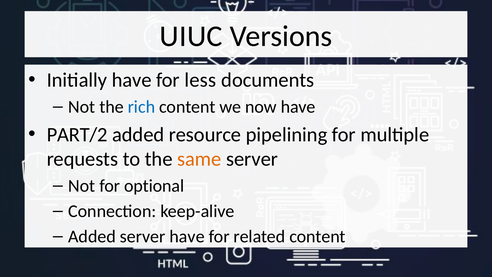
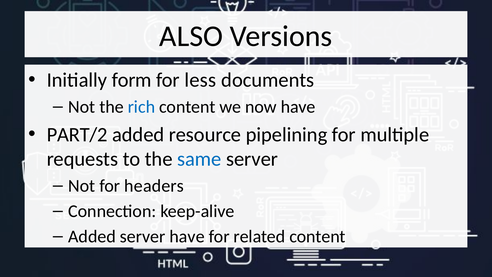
UIUC: UIUC -> ALSO (191, 36)
Initially have: have -> form (132, 80)
same colour: orange -> blue (199, 159)
optional: optional -> headers (154, 186)
